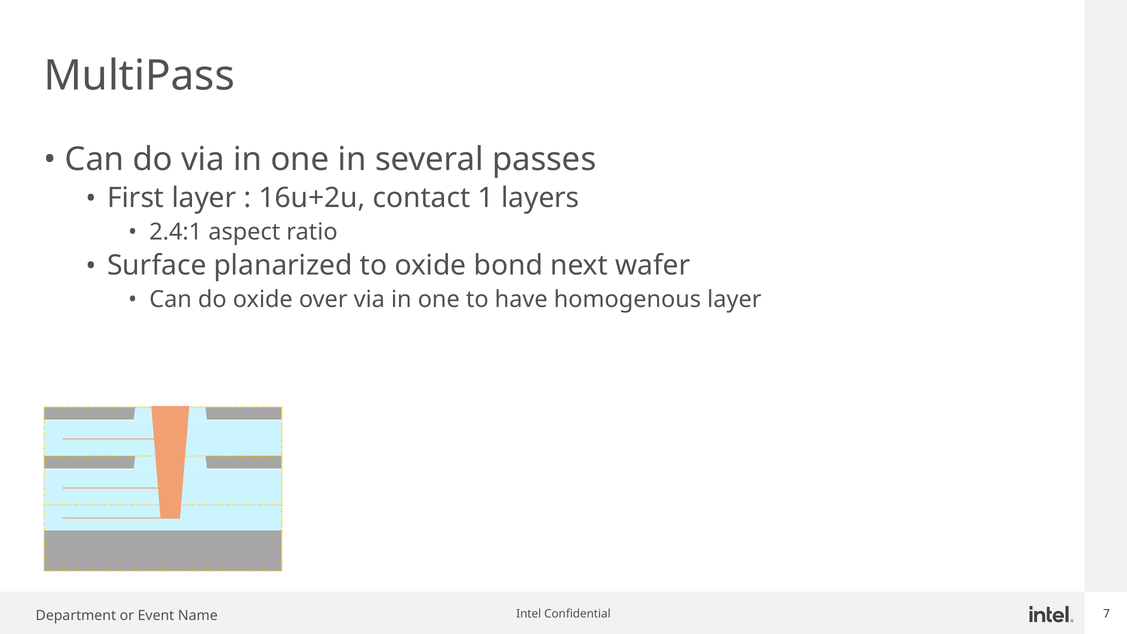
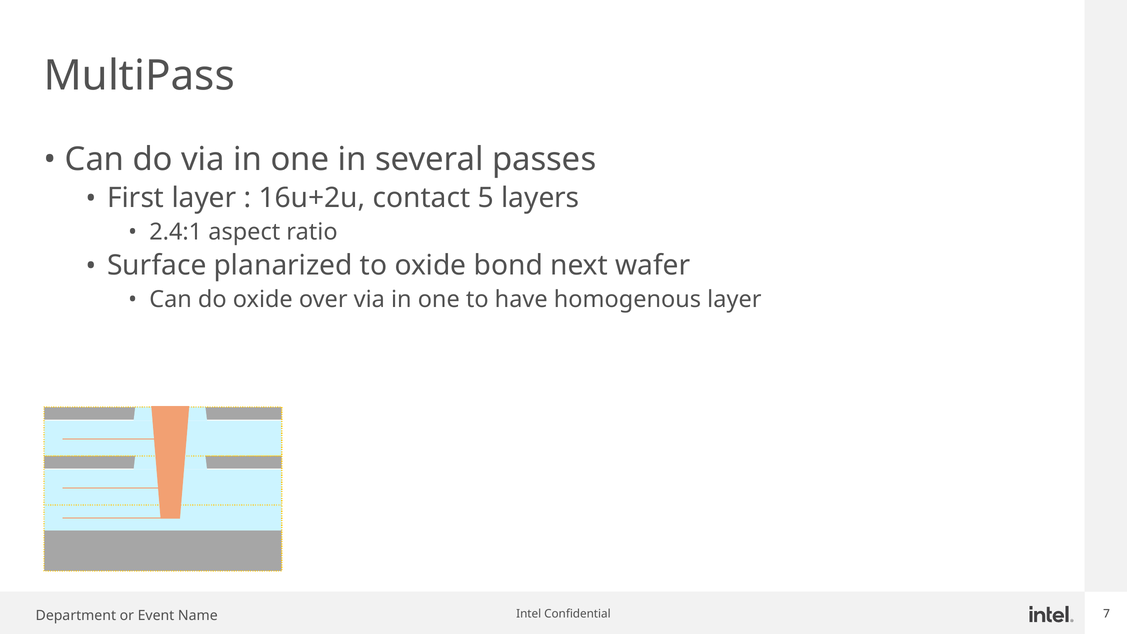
1: 1 -> 5 (486, 198)
